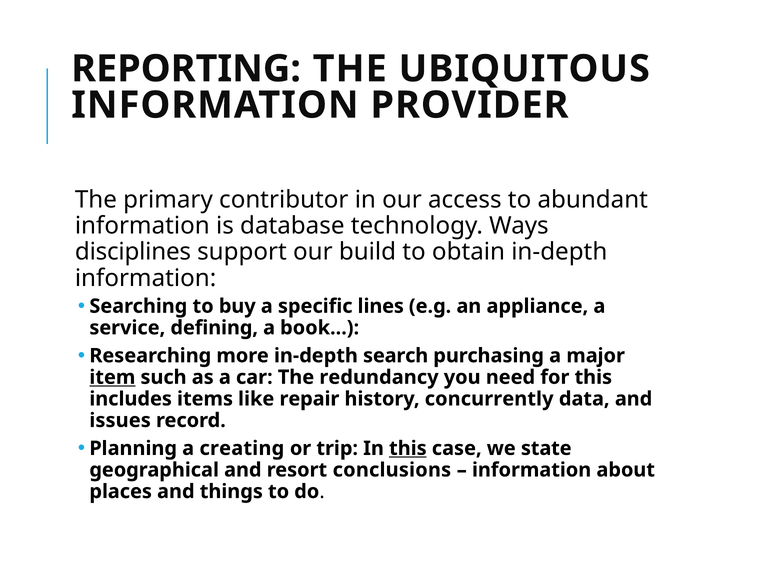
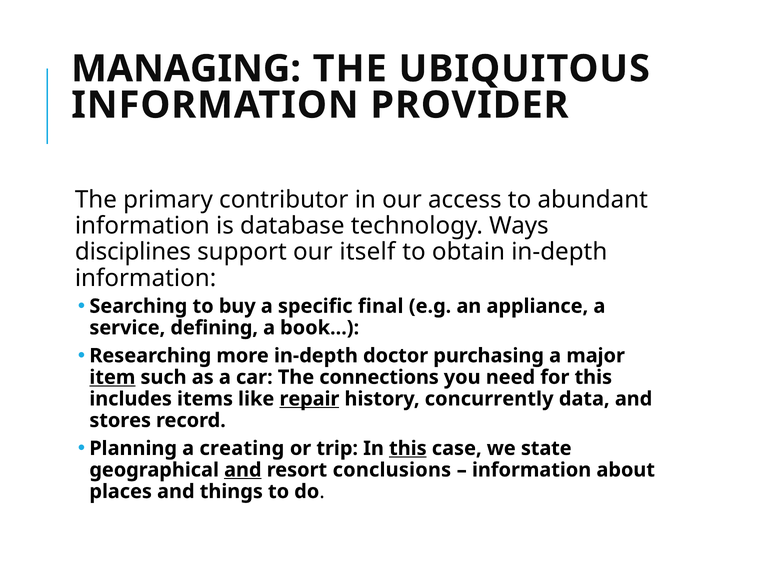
REPORTING: REPORTING -> MANAGING (186, 69)
build: build -> itself (367, 252)
lines: lines -> final (381, 306)
search: search -> doctor (396, 356)
redundancy: redundancy -> connections (379, 377)
repair underline: none -> present (309, 399)
issues: issues -> stores (120, 420)
and underline: none -> present (243, 470)
